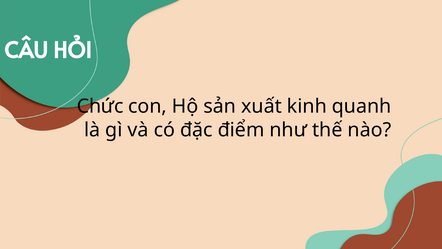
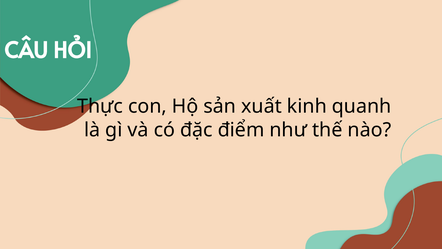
Chức: Chức -> Thực (100, 106)
